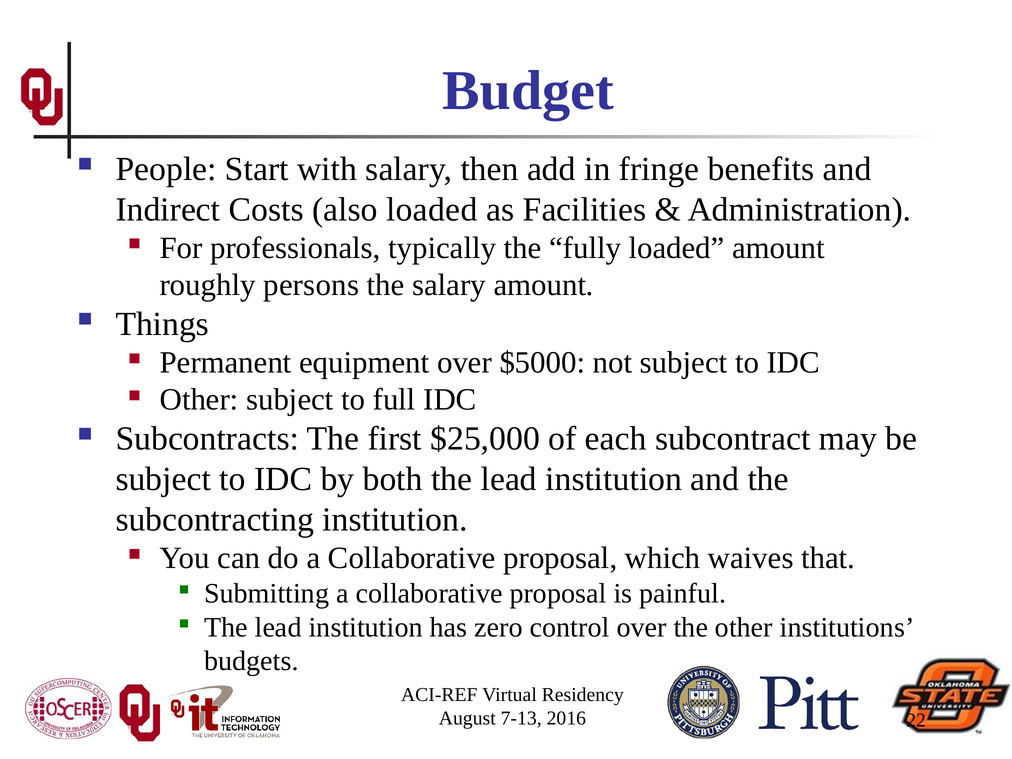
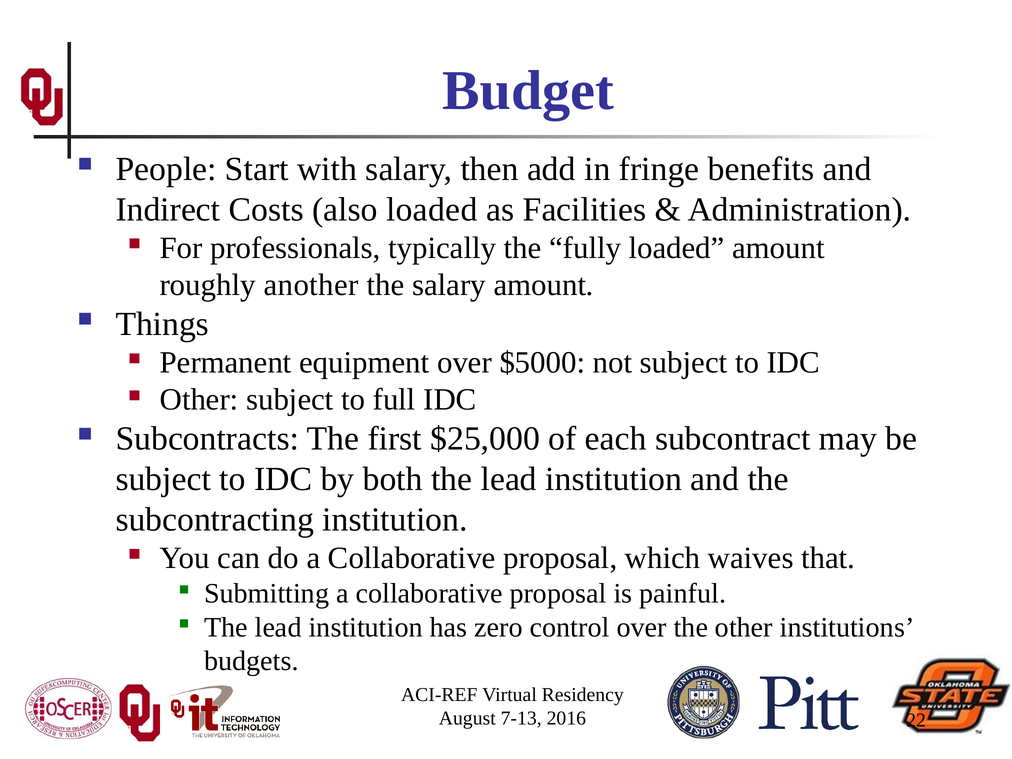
persons: persons -> another (311, 285)
